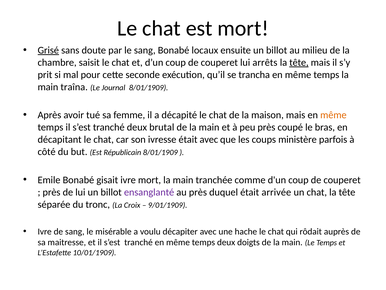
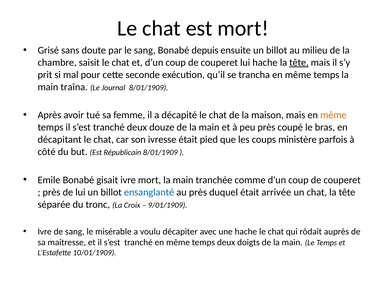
Grisé underline: present -> none (48, 50)
locaux: locaux -> depuis (205, 50)
lui arrêts: arrêts -> hache (265, 62)
brutal: brutal -> douze (162, 127)
était avec: avec -> pied (209, 139)
ensanglanté colour: purple -> blue (149, 192)
